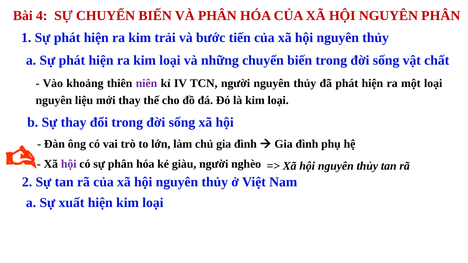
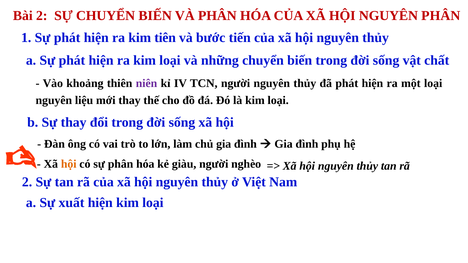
Bài 4: 4 -> 2 (42, 16)
trải: trải -> tiên (165, 38)
hội colour: purple -> orange (69, 164)
